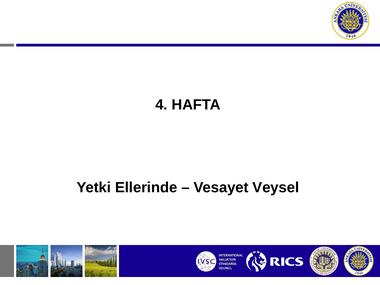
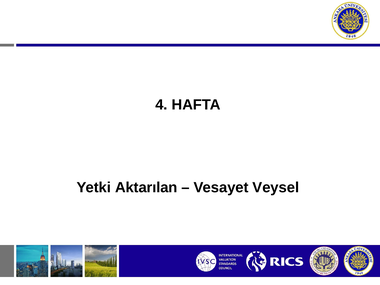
Ellerinde: Ellerinde -> Aktarılan (146, 187)
